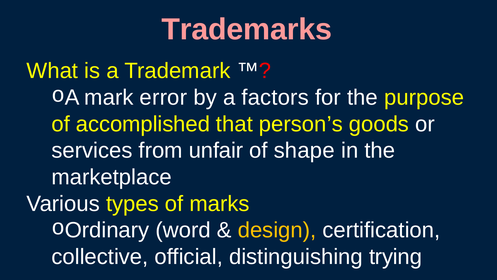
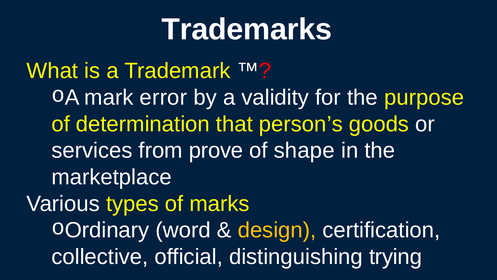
Trademarks colour: pink -> white (247, 30)
factors: factors -> validity (275, 97)
accomplished: accomplished -> determination (143, 124)
unfair: unfair -> prove (216, 150)
